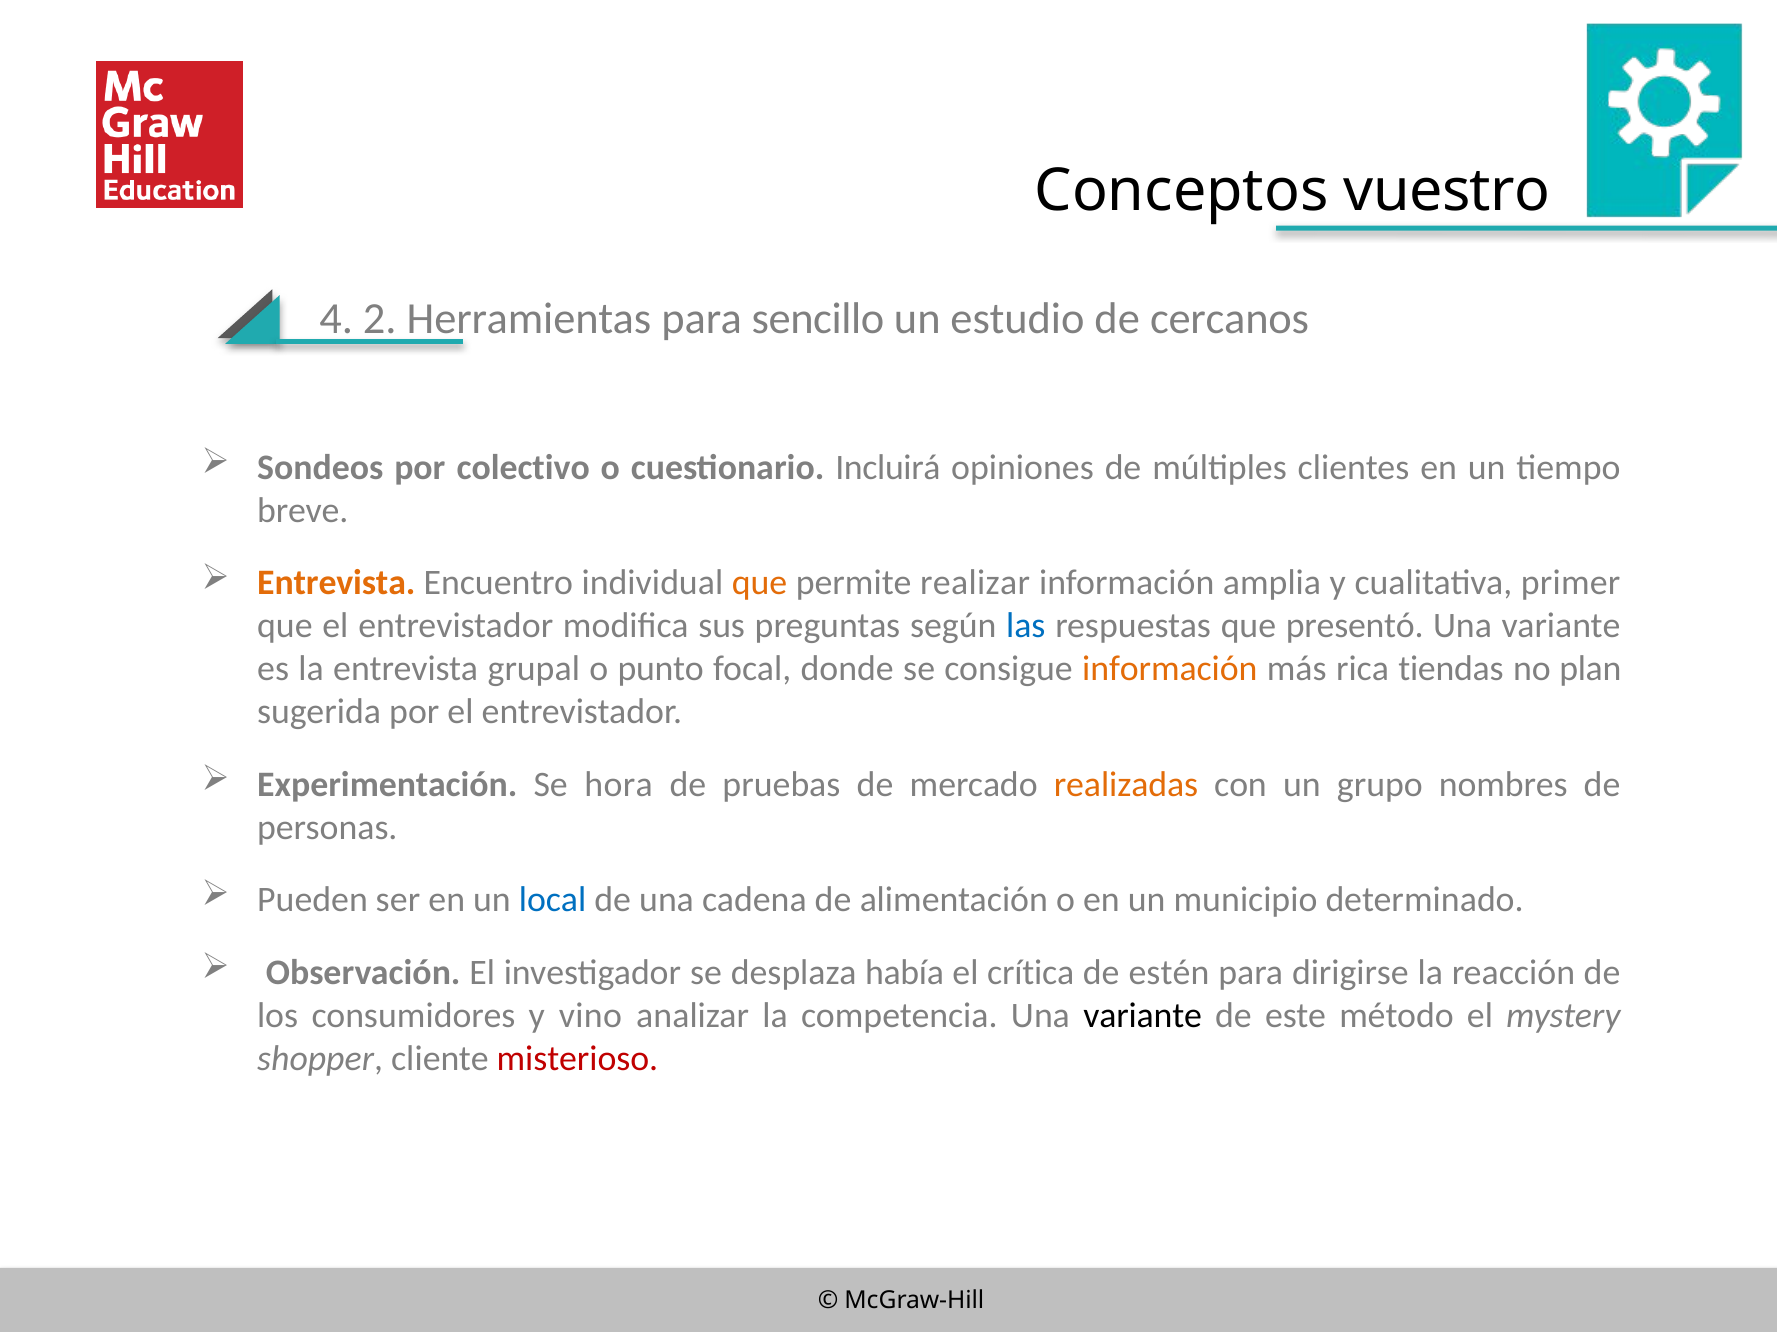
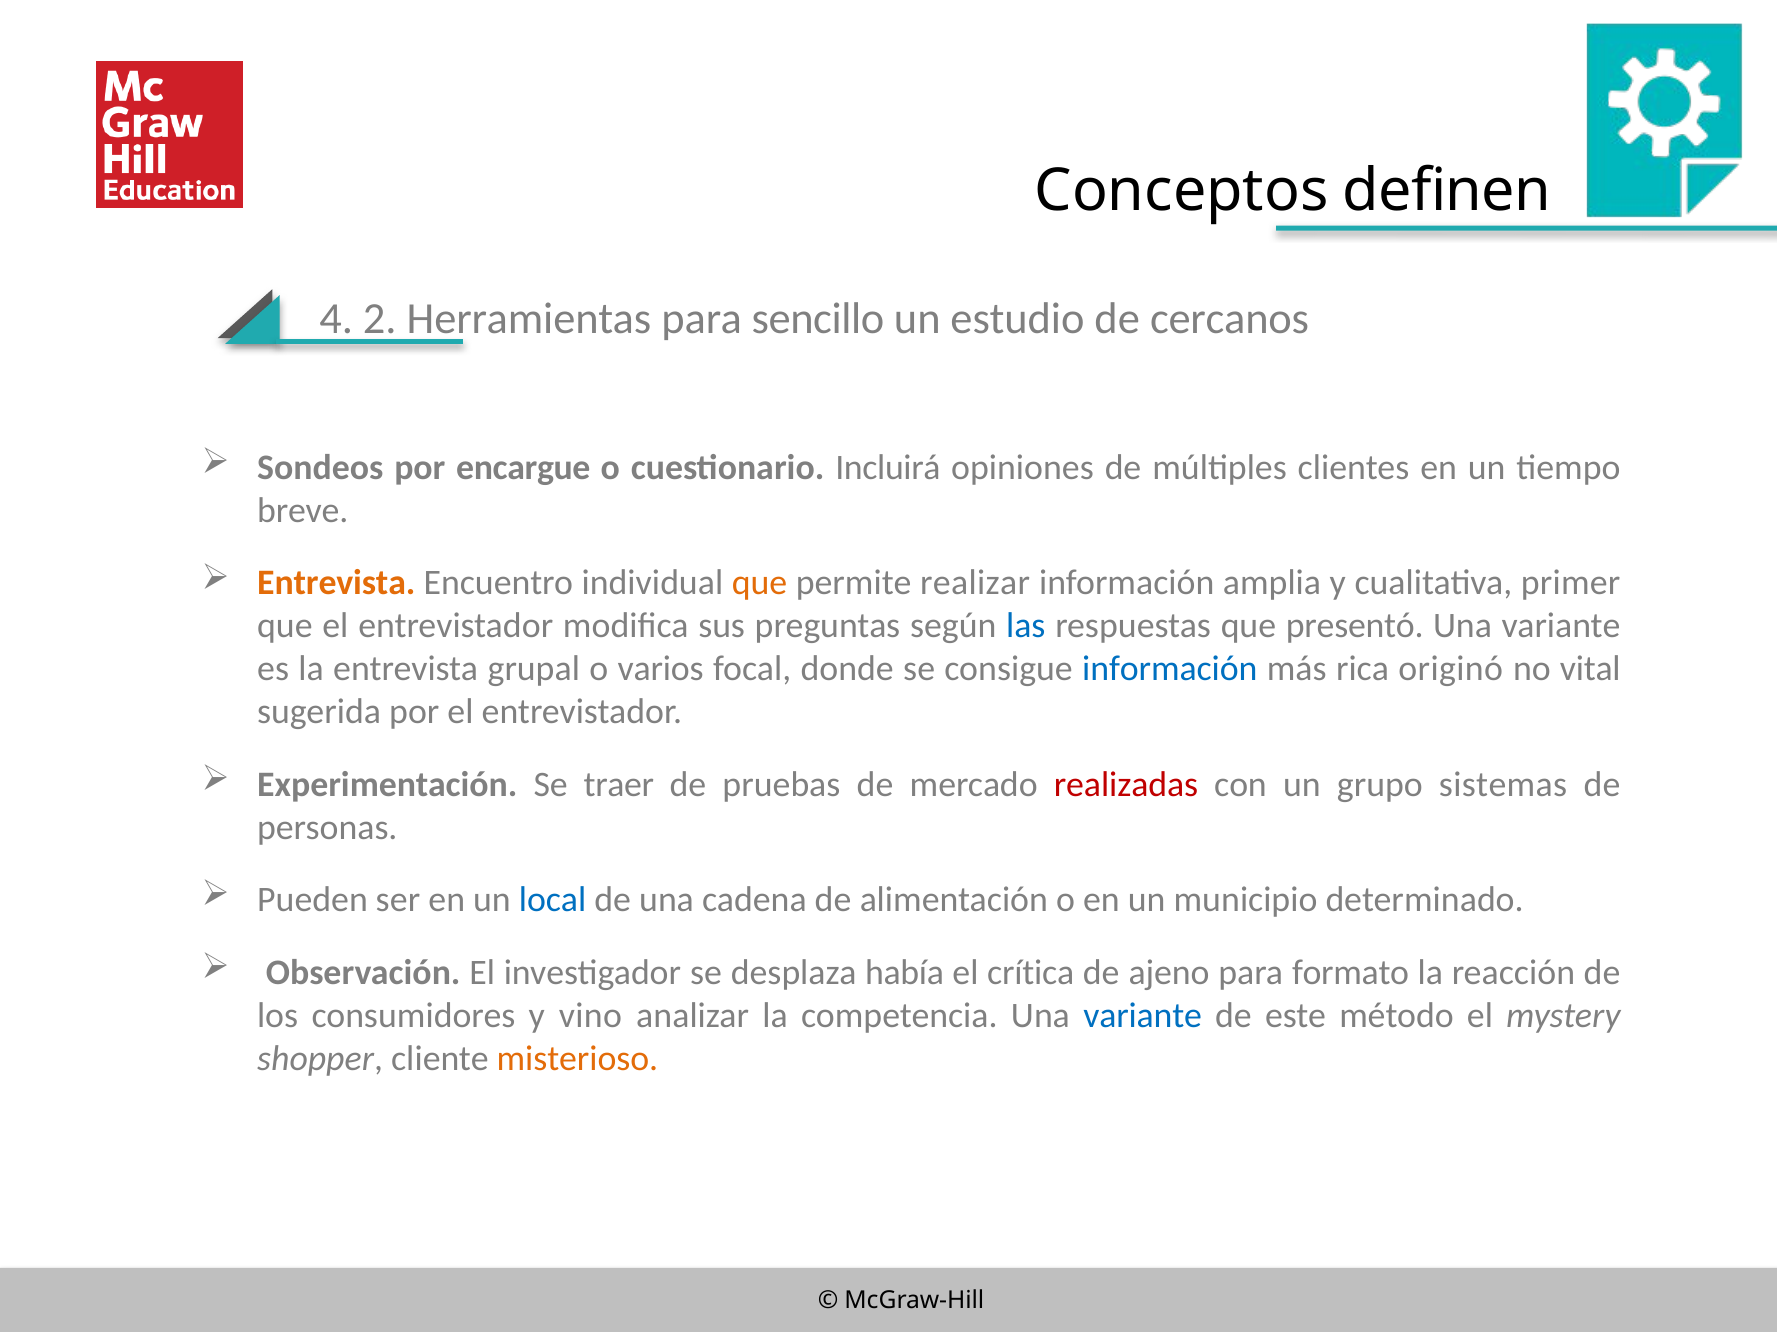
vuestro: vuestro -> definen (1447, 191)
colectivo: colectivo -> encargue (523, 468)
punto: punto -> varios (661, 669)
información colour: orange -> blue (1170, 669)
tiendas: tiendas -> originó (1451, 669)
plan: plan -> vital (1590, 669)
hora: hora -> traer (619, 785)
realizadas colour: orange -> red (1126, 785)
nombres: nombres -> sistemas (1503, 785)
estén: estén -> ajeno (1169, 973)
dirigirse: dirigirse -> formato (1351, 973)
variante colour: black -> blue (1143, 1016)
misterioso colour: red -> orange (577, 1059)
